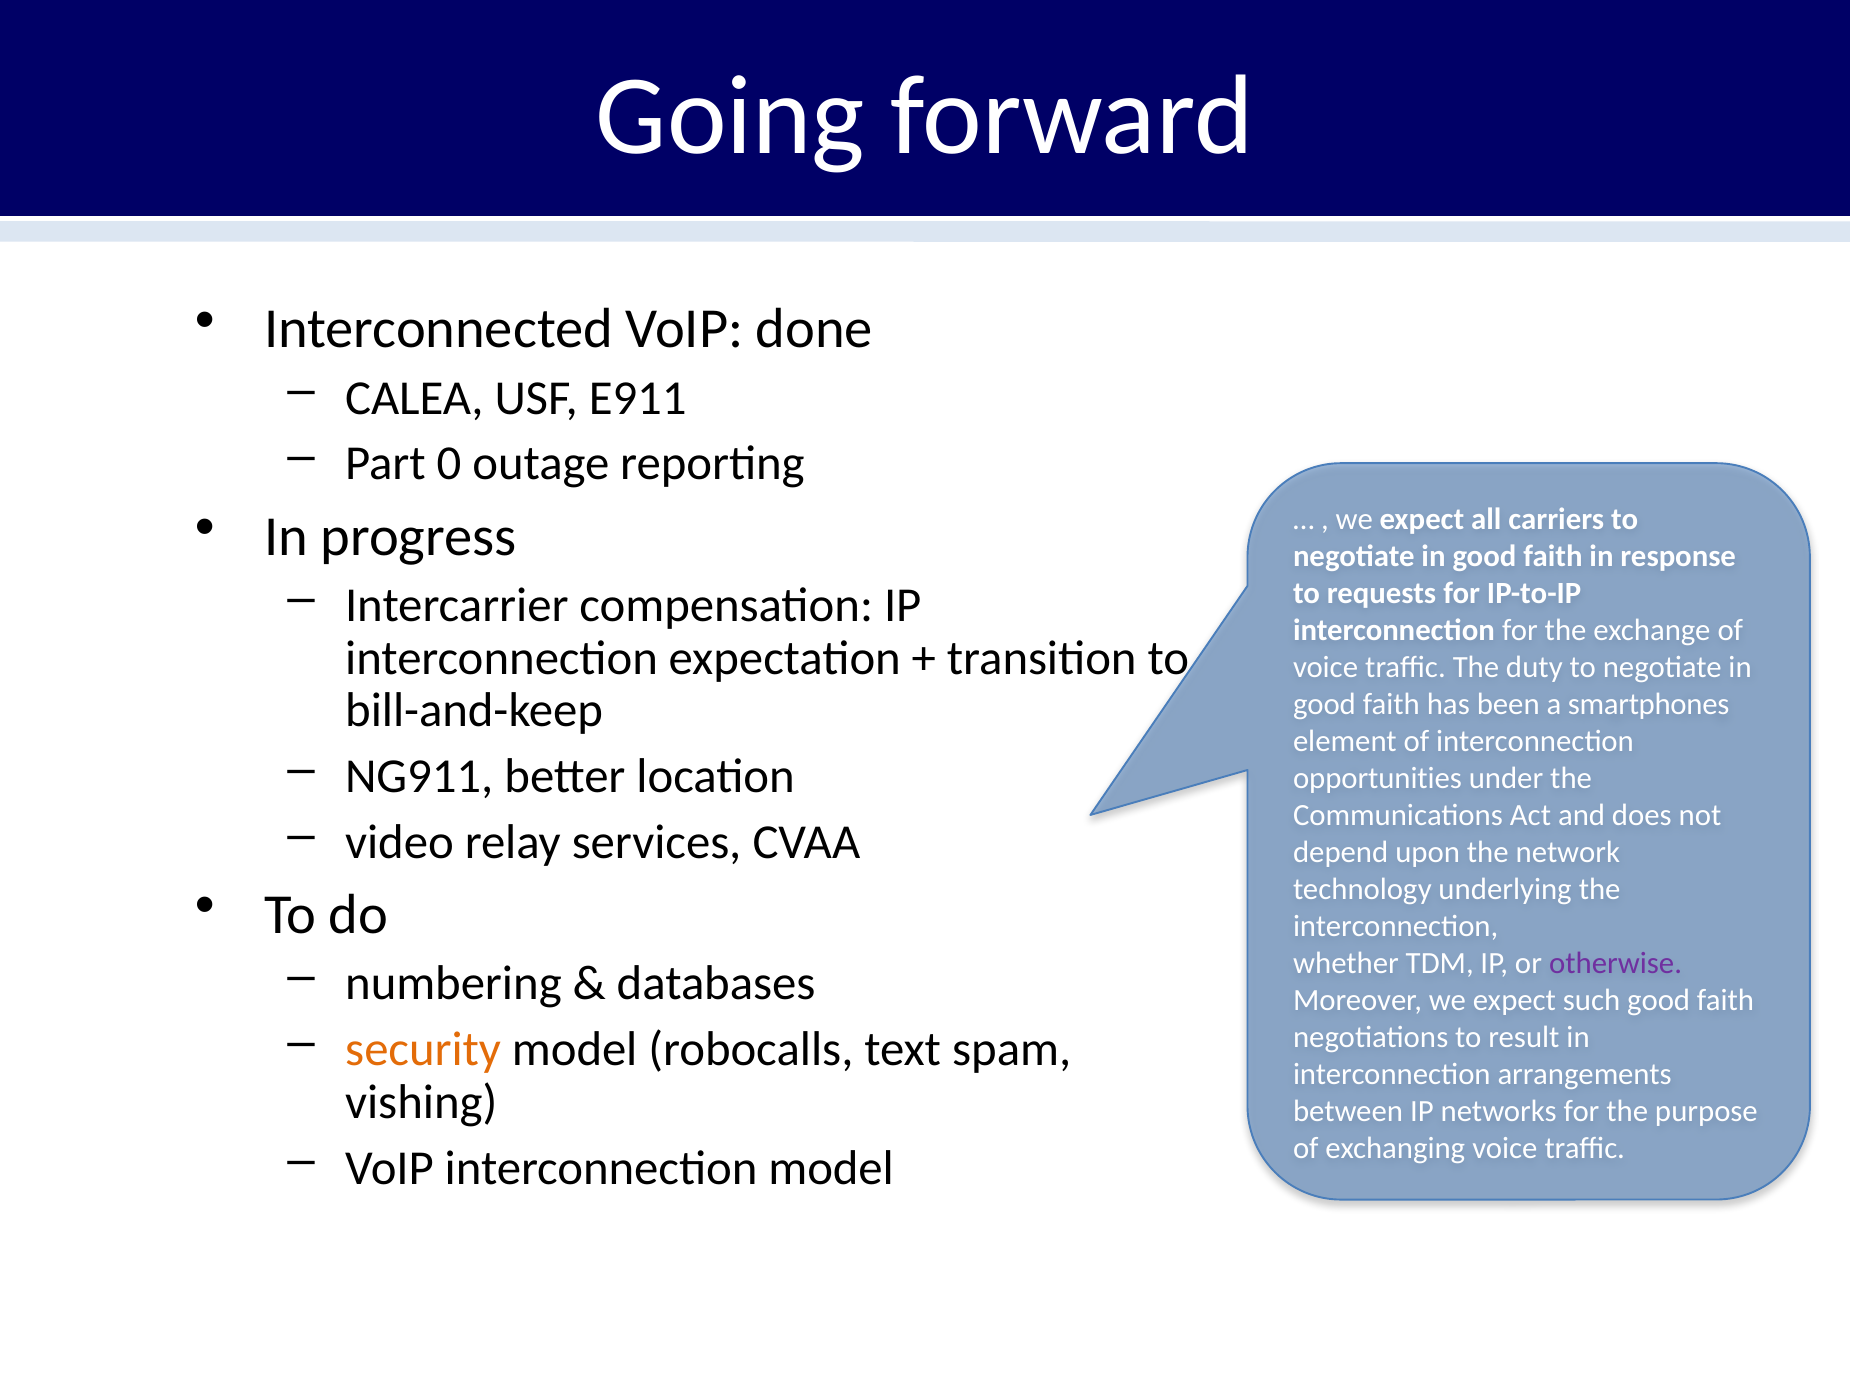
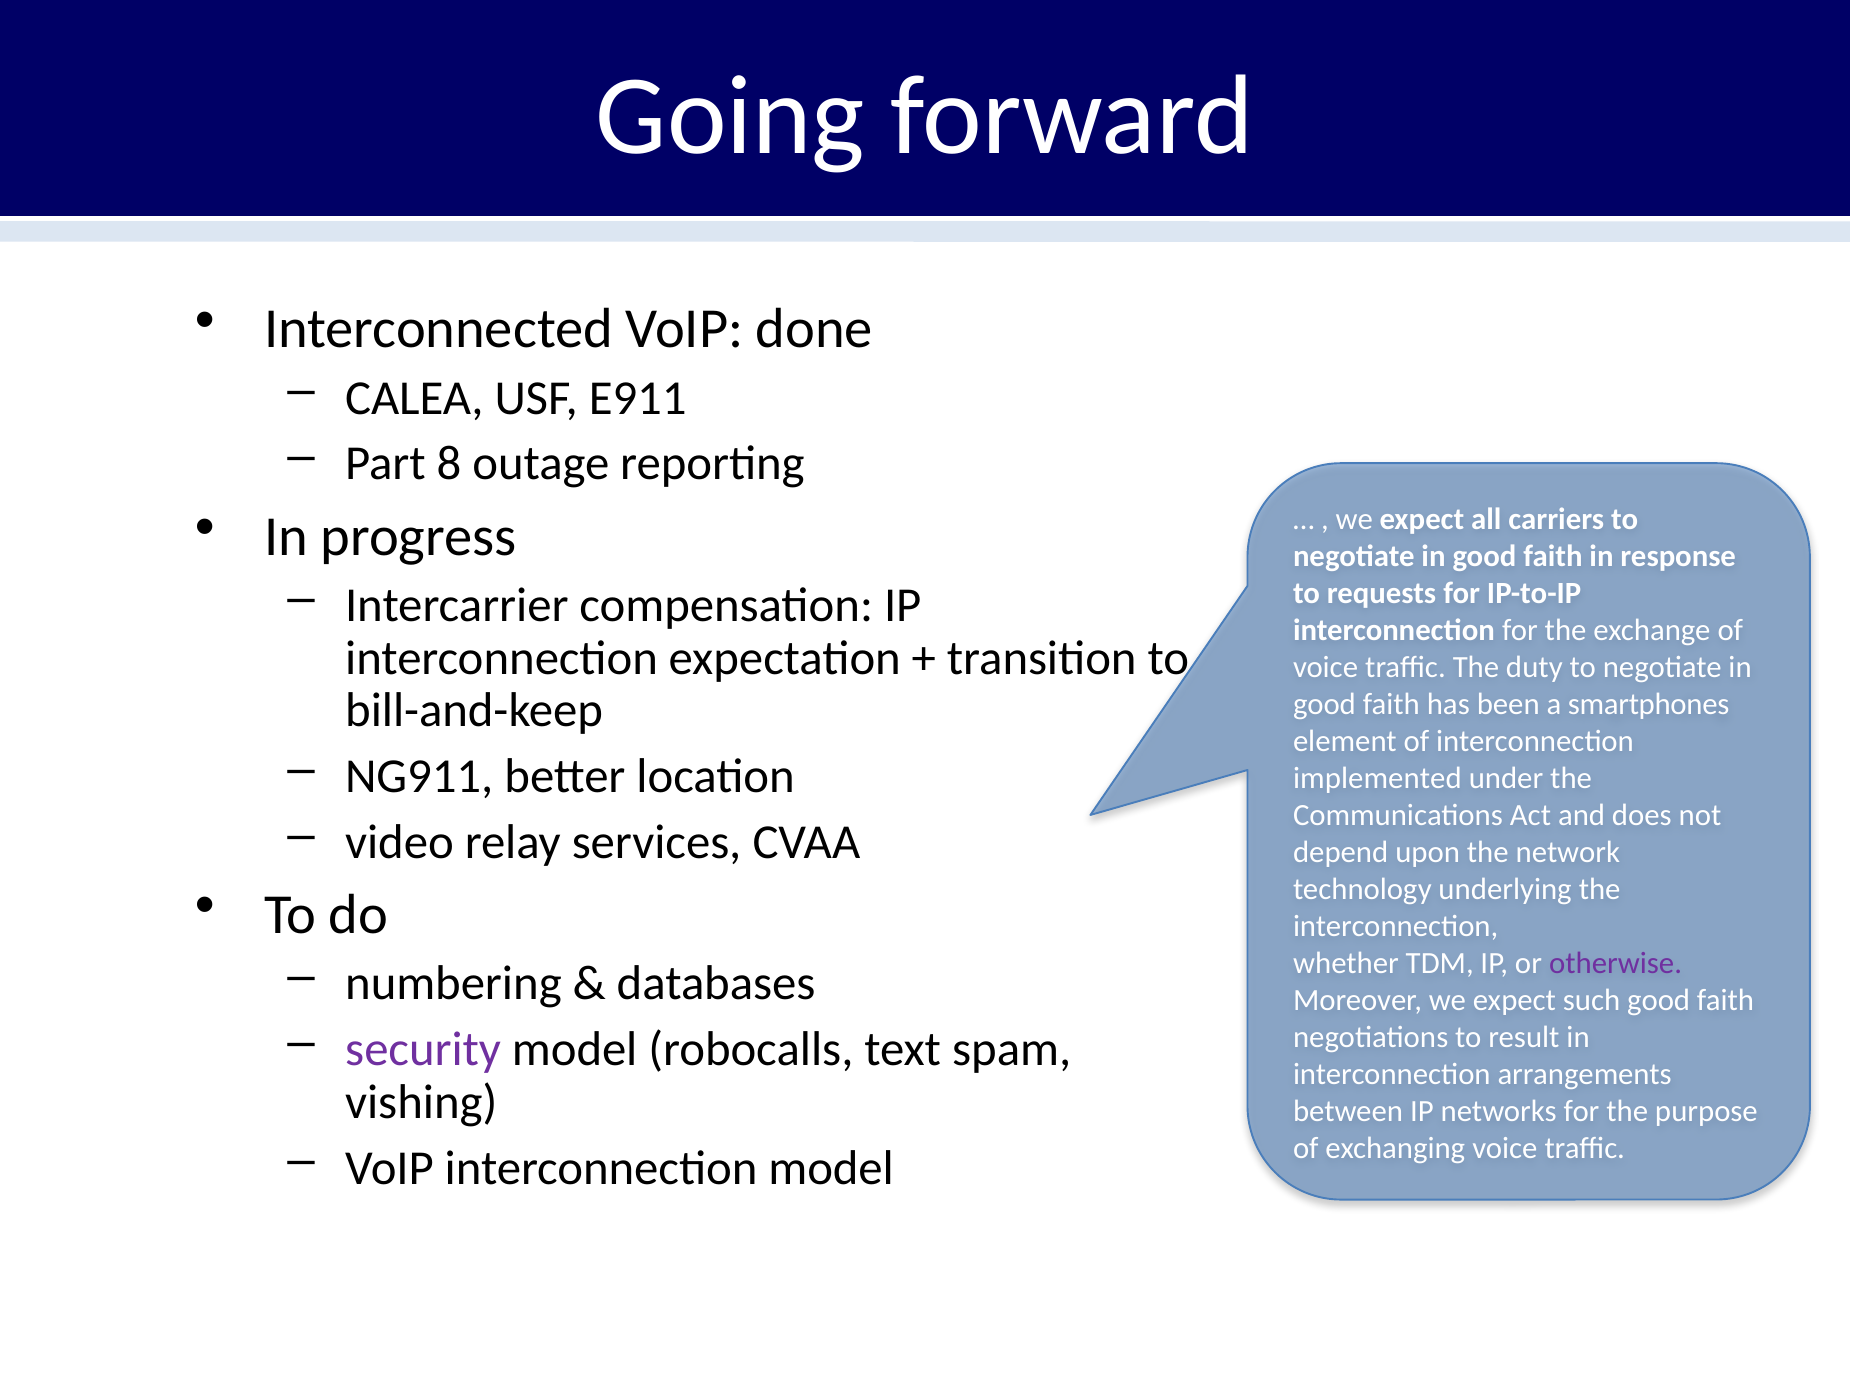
0: 0 -> 8 (449, 464)
opportunities: opportunities -> implemented (1377, 778)
security colour: orange -> purple (423, 1049)
